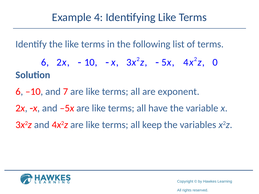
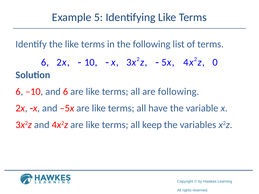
Example 4: 4 -> 5 (99, 17)
and 7: 7 -> 6 (65, 92)
are exponent: exponent -> following (179, 92)
